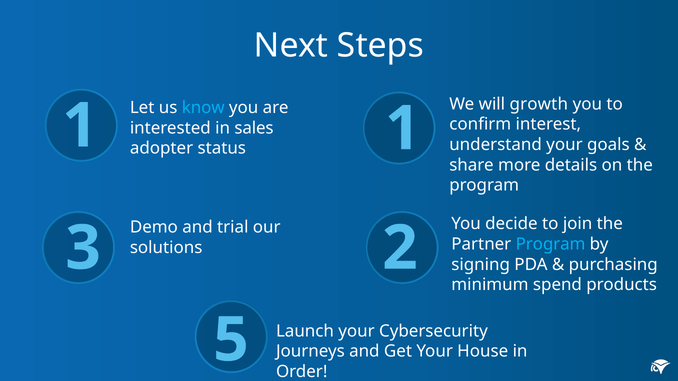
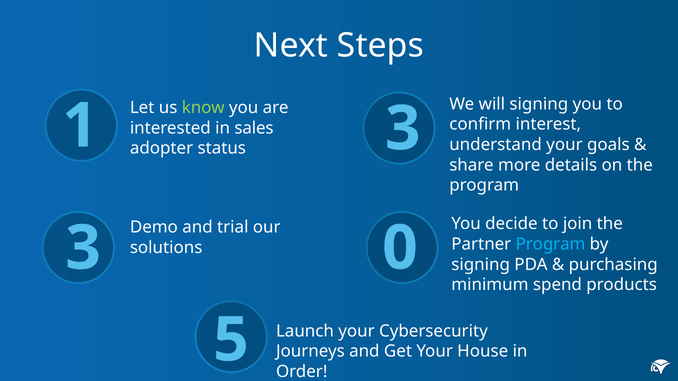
will growth: growth -> signing (539, 104)
know colour: light blue -> light green (203, 108)
status 1: 1 -> 3 (403, 129)
2: 2 -> 0 (400, 248)
